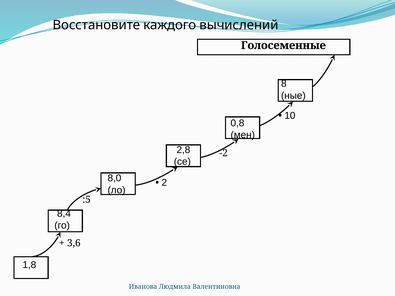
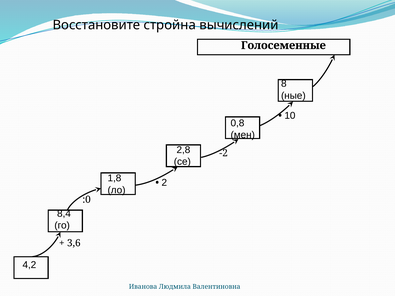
каждого: каждого -> стройна (170, 25)
8,0: 8,0 -> 1,8 (114, 178)
:5: :5 -> :0 (87, 200)
1,8: 1,8 -> 4,2 (29, 265)
